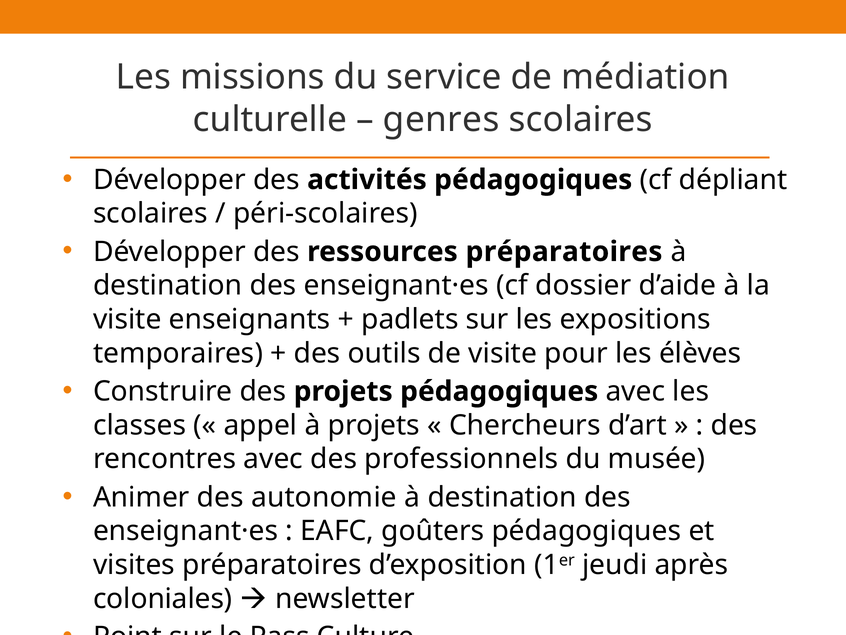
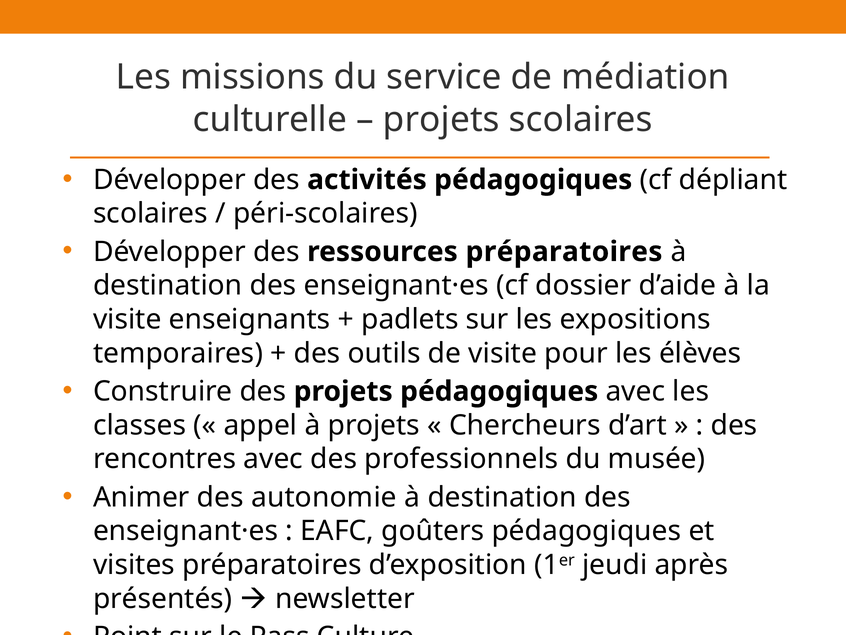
genres: genres -> projets (441, 119)
coloniales: coloniales -> présentés (163, 598)
